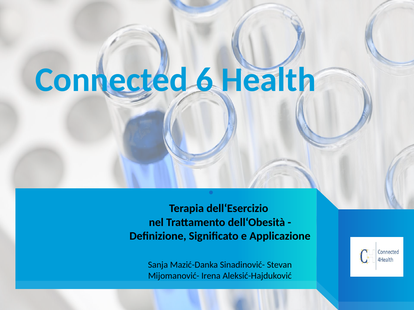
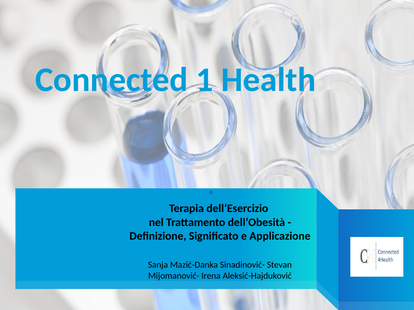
6: 6 -> 1 (205, 80)
